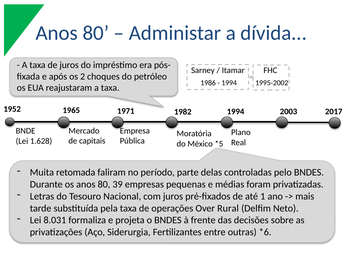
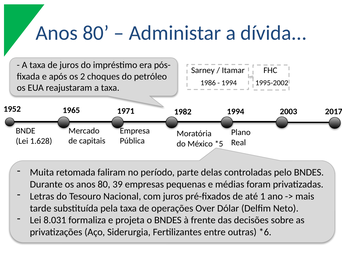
Rural: Rural -> Dólar (228, 209)
